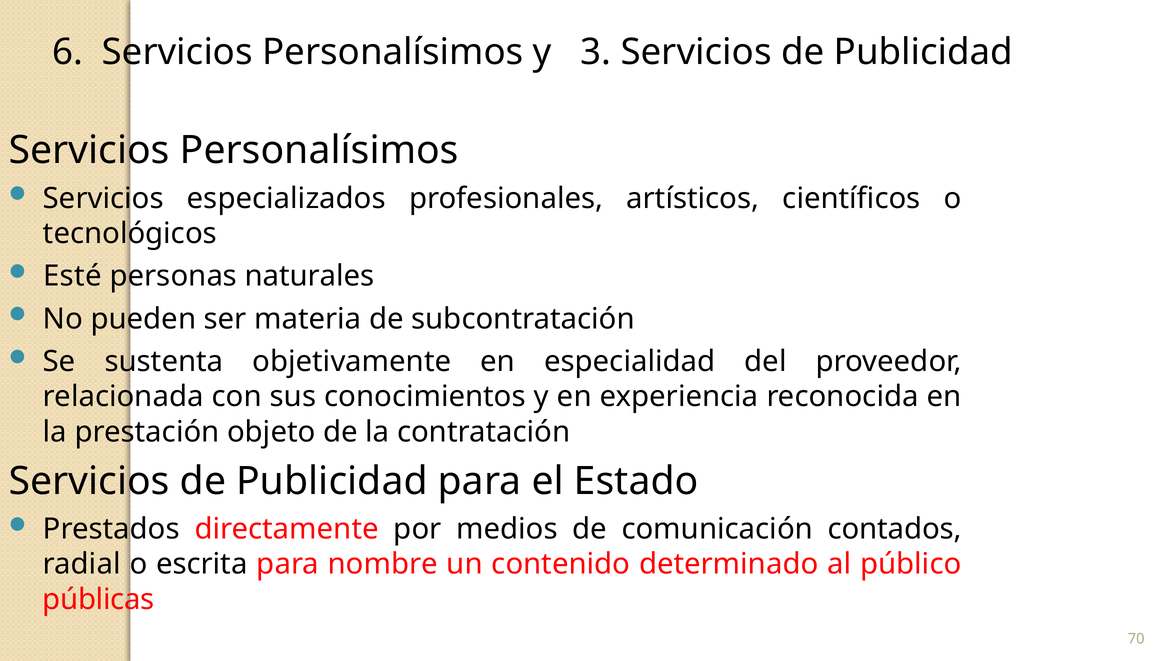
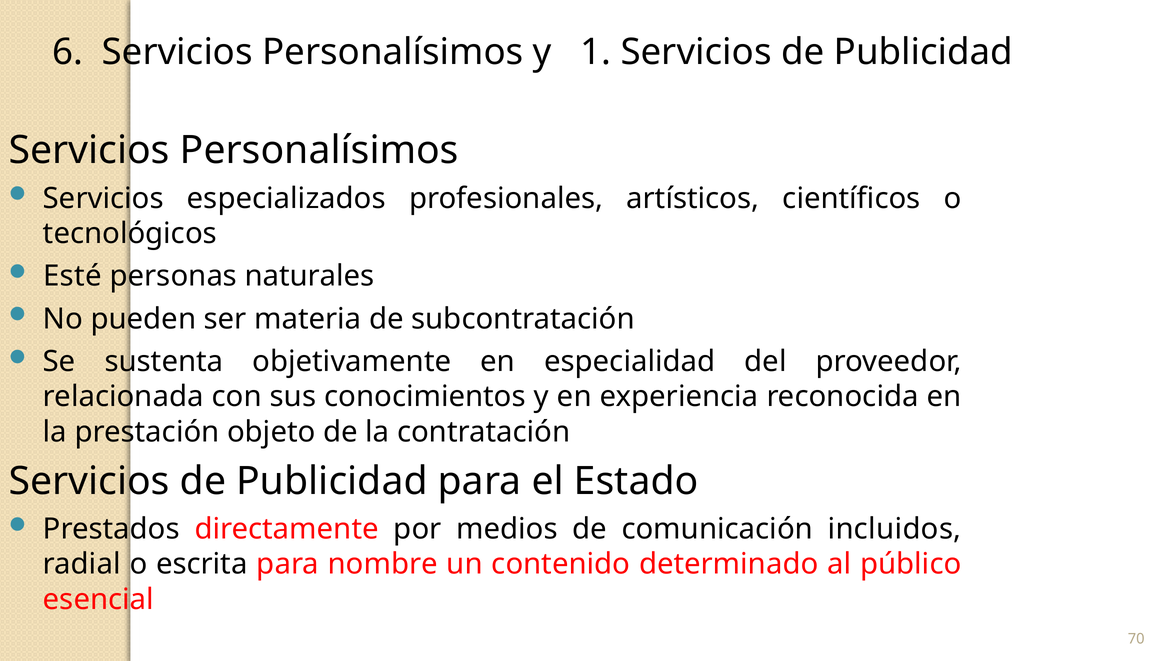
3: 3 -> 1 (596, 52)
contados: contados -> incluidos (894, 529)
públicas: públicas -> esencial (98, 599)
